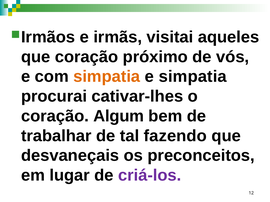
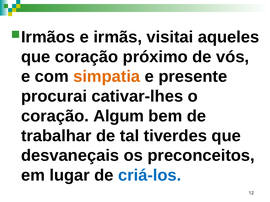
e simpatia: simpatia -> presente (193, 77)
fazendo: fazendo -> tiverdes (175, 136)
criá-los colour: purple -> blue (150, 176)
